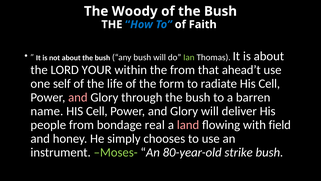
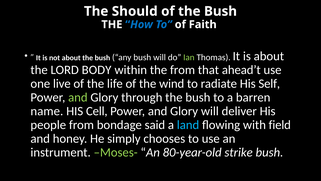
Woody: Woody -> Should (135, 11)
YOUR: YOUR -> BODY (97, 70)
self: self -> live (62, 83)
form: form -> wind (172, 83)
radiate His Cell: Cell -> Self (269, 83)
and colour: pink -> light green (78, 97)
real: real -> said (155, 125)
land colour: pink -> light blue (188, 125)
